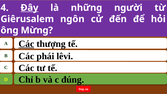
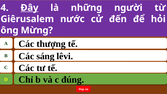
ngôn: ngôn -> nước (72, 19)
Các underline: present -> none (26, 44)
phái: phái -> sáng (45, 56)
